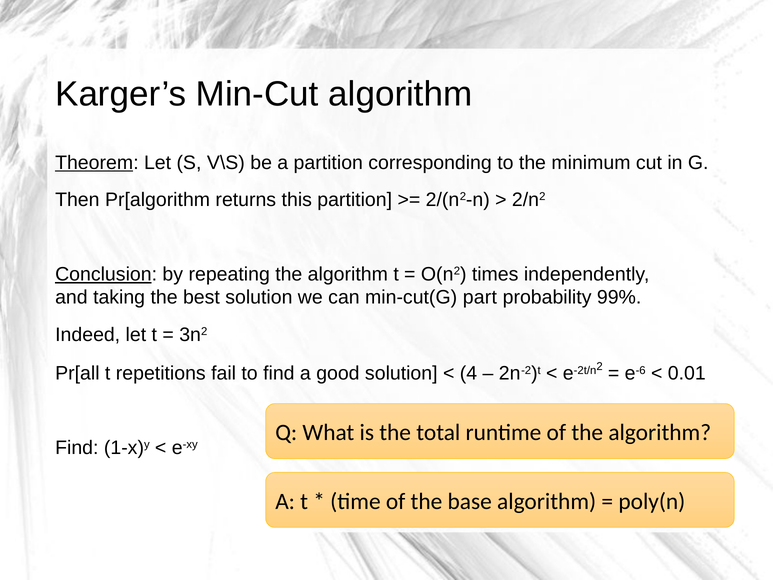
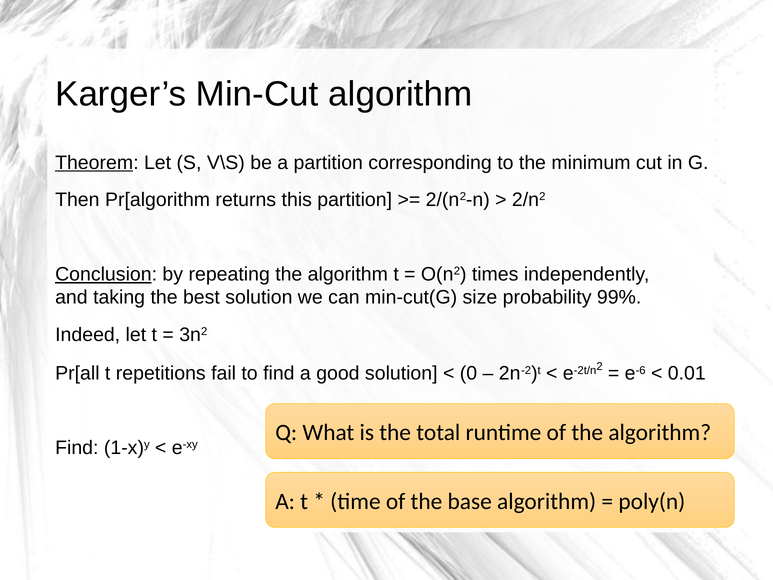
part: part -> size (480, 297)
4: 4 -> 0 (469, 373)
